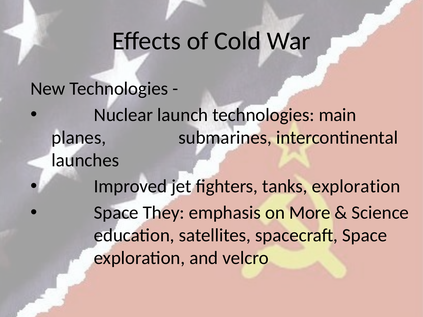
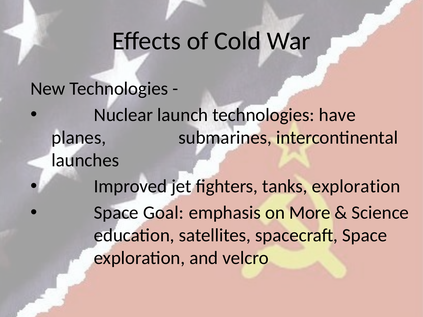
main: main -> have (337, 115)
They: They -> Goal (164, 213)
